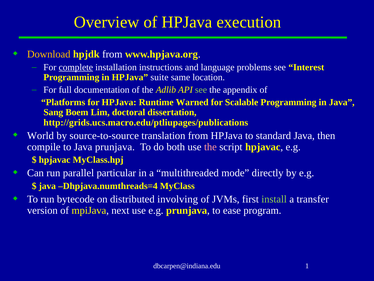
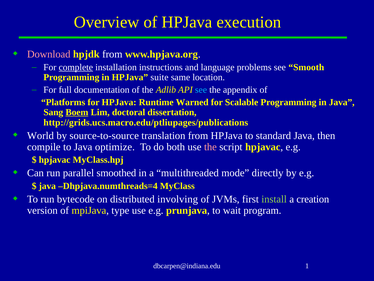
Download colour: yellow -> pink (49, 54)
Interest: Interest -> Smooth (306, 67)
see colour: light green -> light blue (201, 90)
Boem underline: none -> present (77, 112)
Java prunjava: prunjava -> optimize (115, 147)
particular: particular -> smoothed (116, 173)
transfer: transfer -> creation (313, 199)
next: next -> type (120, 210)
ease: ease -> wait (232, 210)
